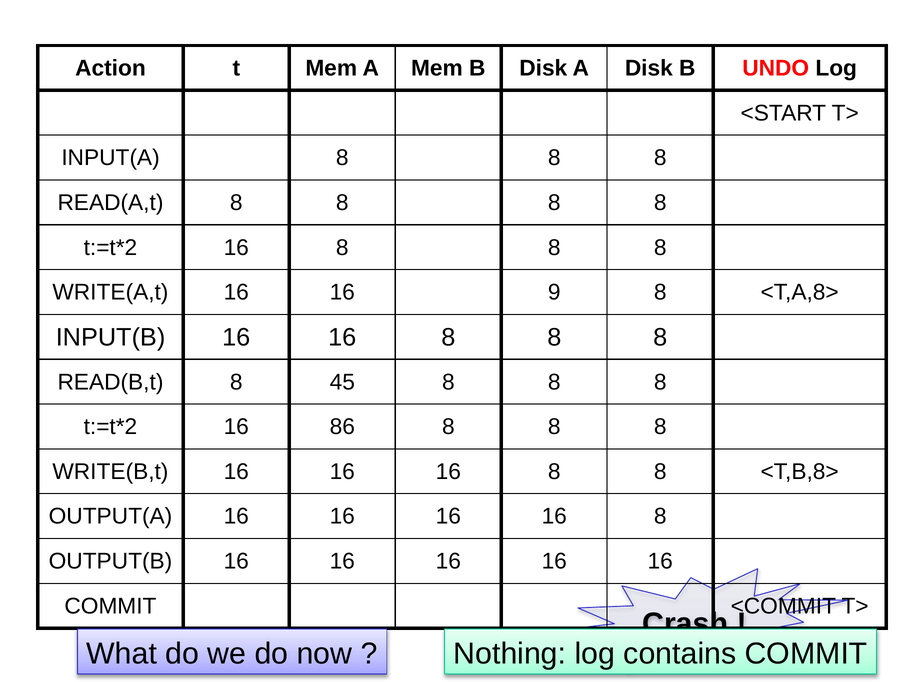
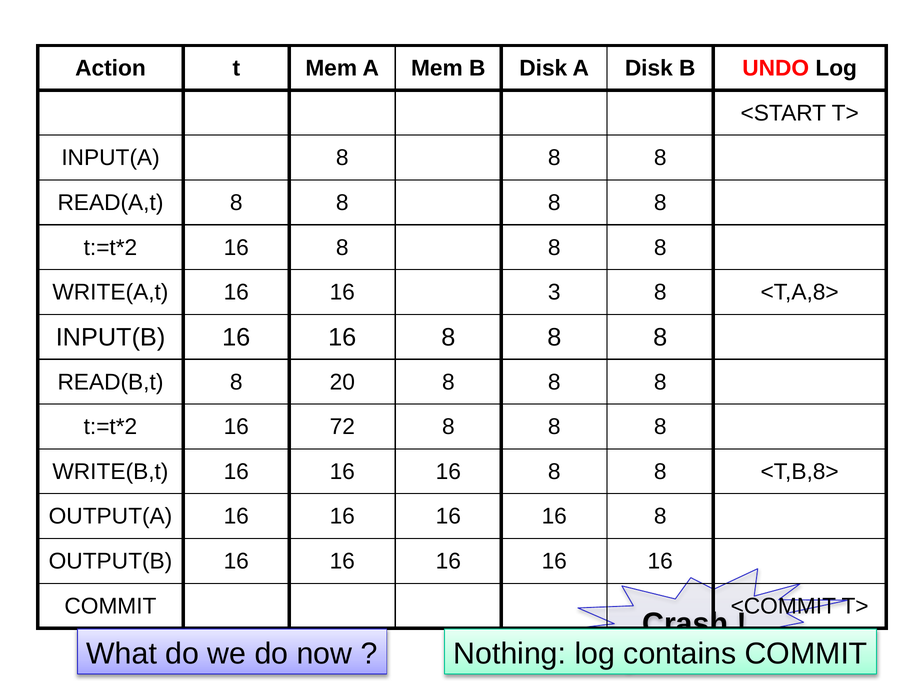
9: 9 -> 3 (554, 292)
45: 45 -> 20 (342, 382)
86: 86 -> 72 (342, 427)
